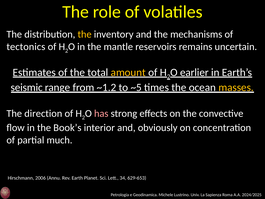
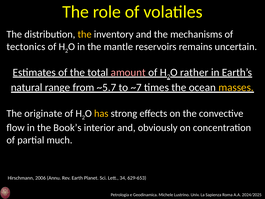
amount colour: yellow -> pink (128, 72)
earlier: earlier -> rather (194, 72)
seismic: seismic -> natural (27, 87)
~1.2: ~1.2 -> ~5.7 (107, 87)
~5: ~5 -> ~7 (136, 87)
direction: direction -> originate (43, 113)
has colour: pink -> yellow (101, 113)
